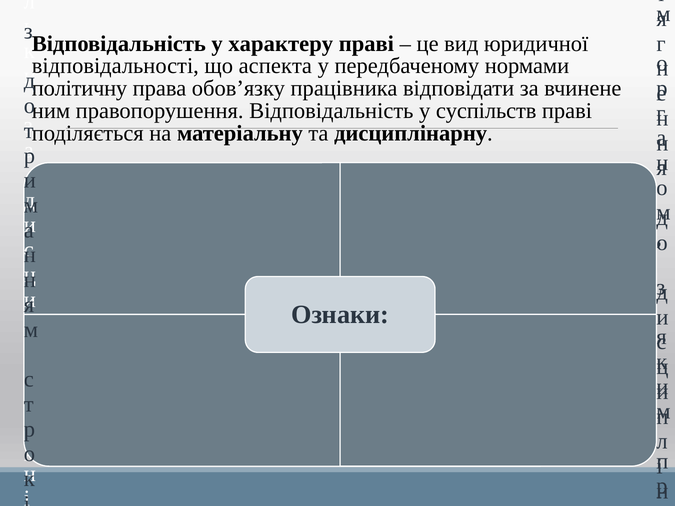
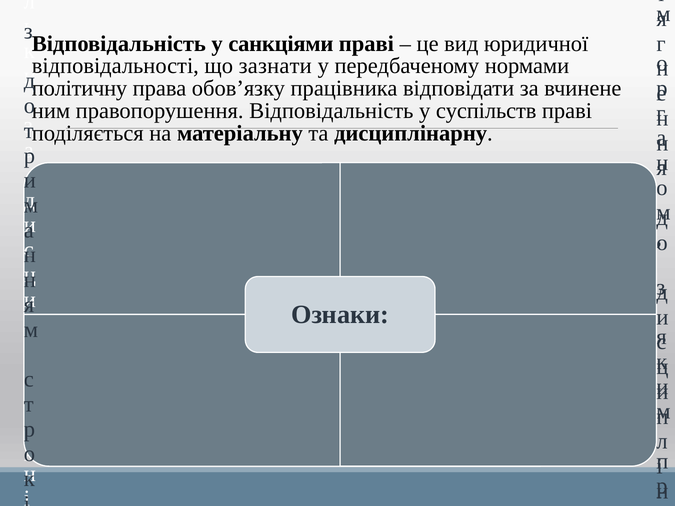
характеру: характеру -> санкціями (281, 44)
аспекта: аспекта -> зазнати (275, 66)
